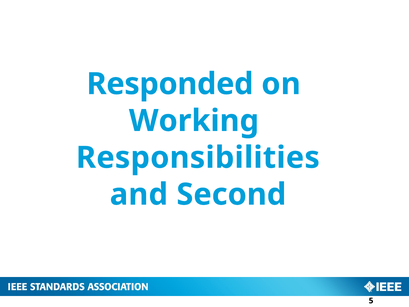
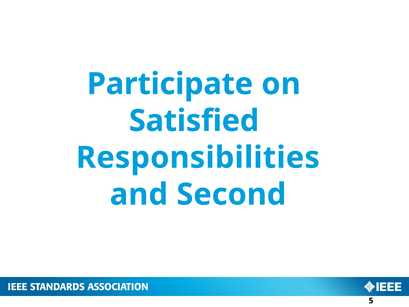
Responded: Responded -> Participate (170, 84)
Working: Working -> Satisfied (194, 121)
